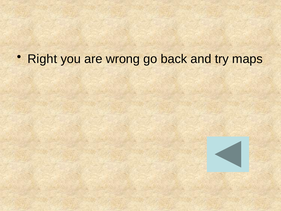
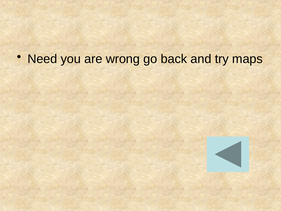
Right: Right -> Need (42, 59)
